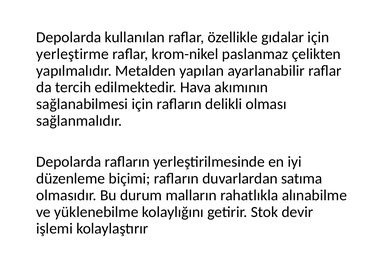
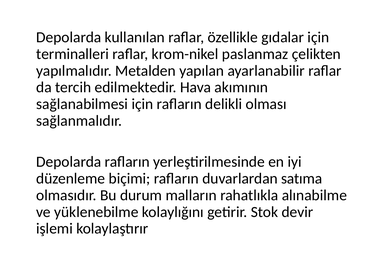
yerleştirme: yerleştirme -> terminalleri (73, 54)
